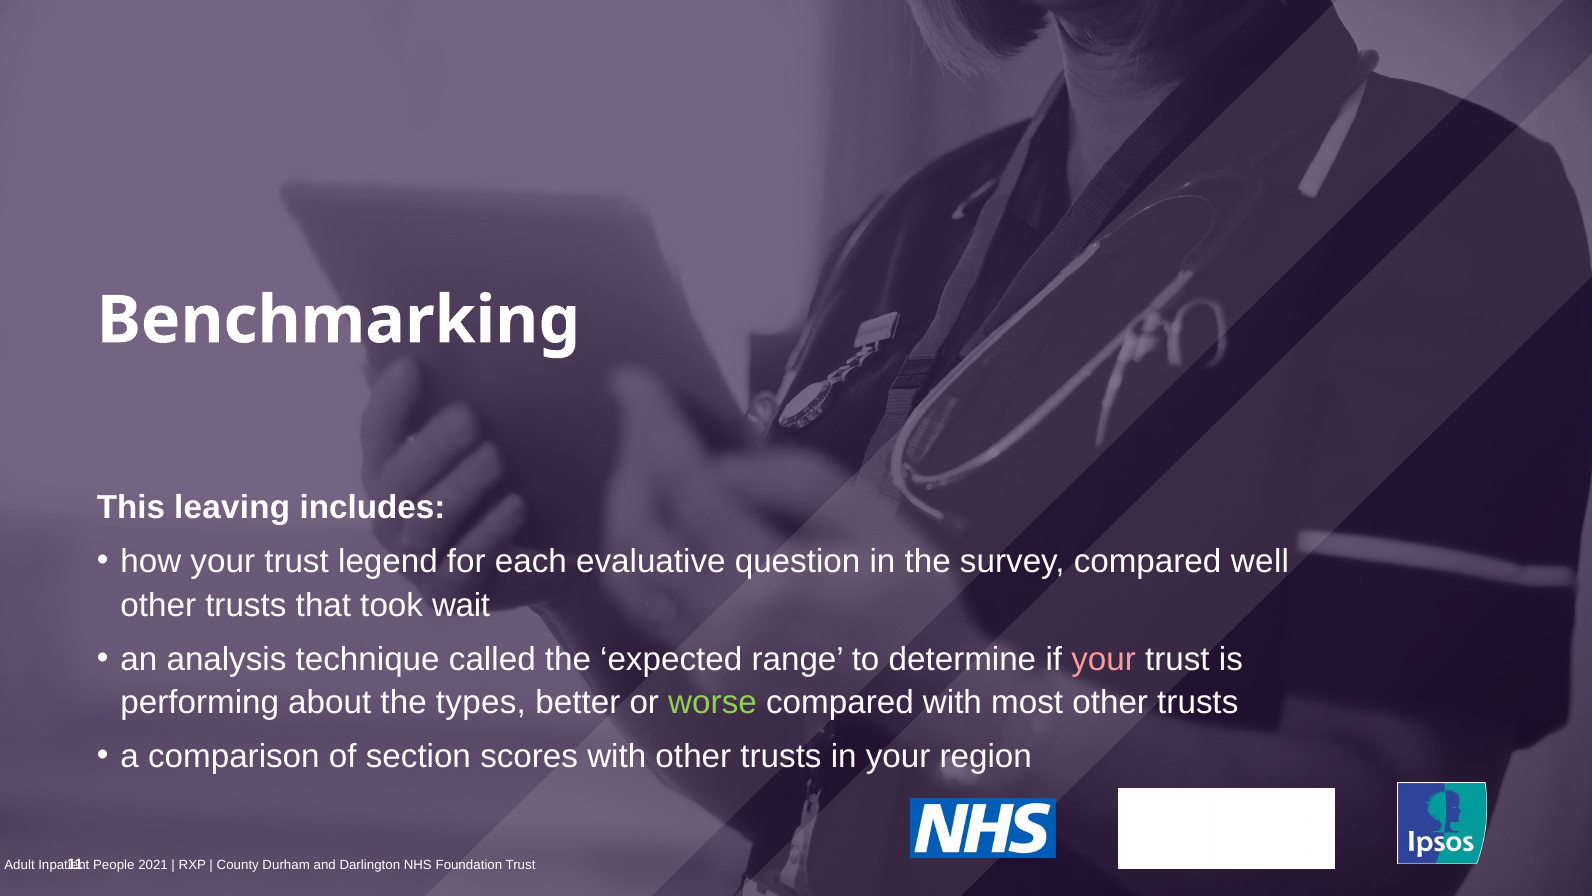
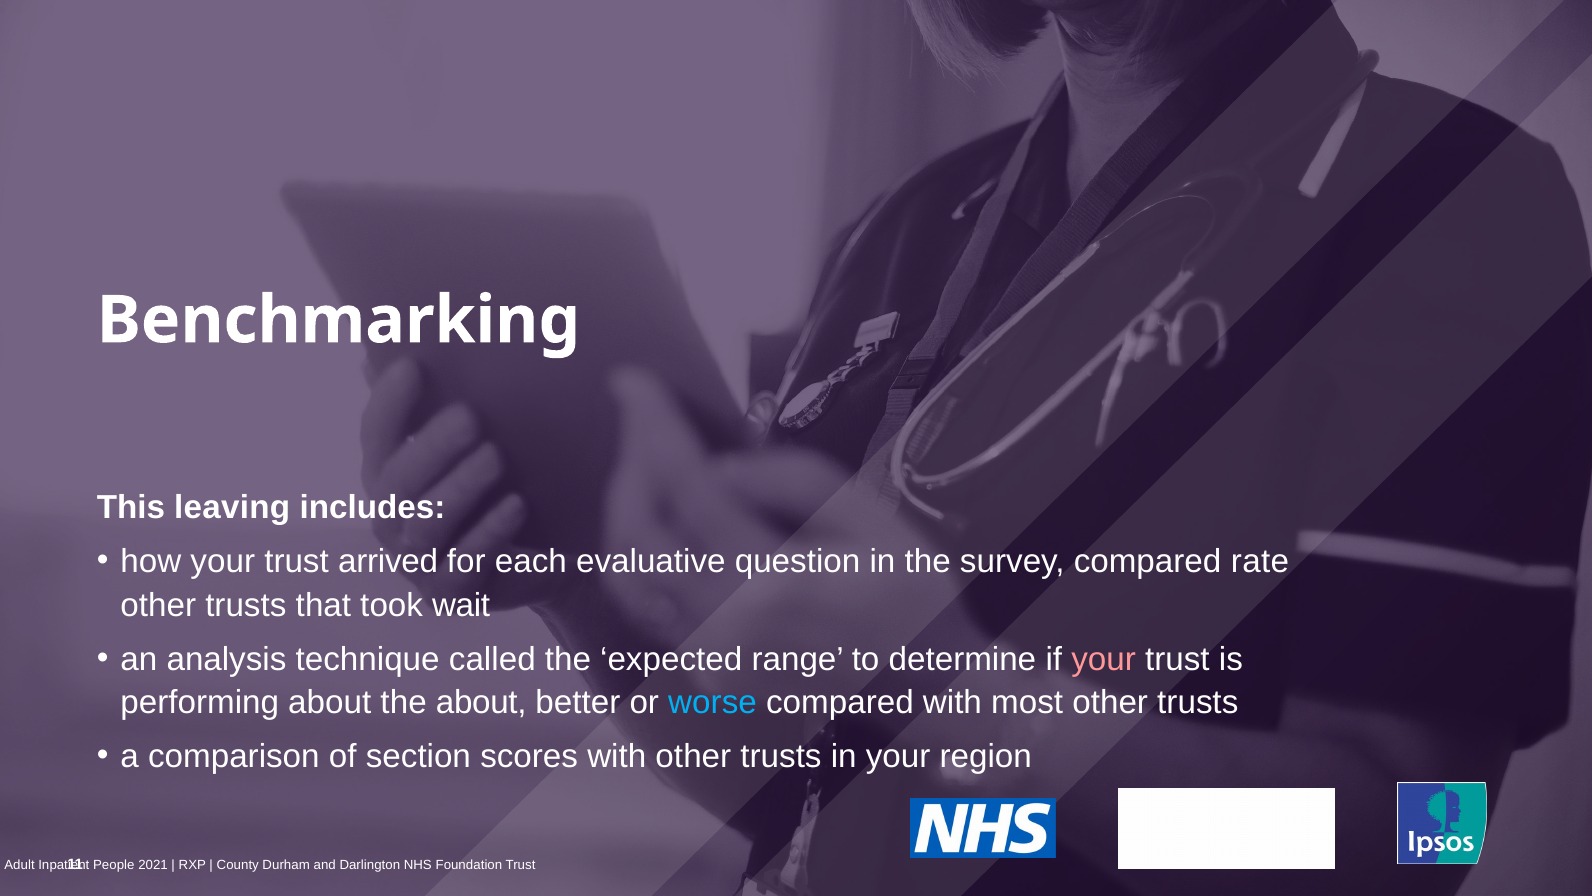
legend: legend -> arrived (388, 561)
well: well -> rate (1260, 561)
the types: types -> about (481, 703)
worse colour: light green -> light blue (713, 703)
